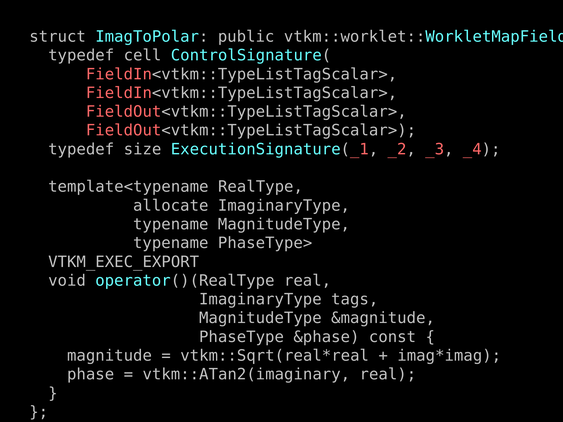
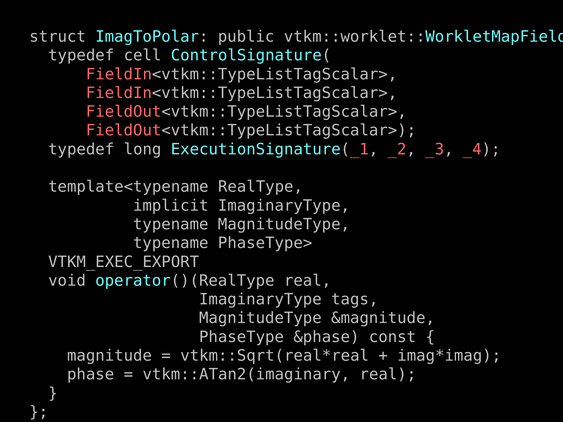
size: size -> long (143, 149)
allocate: allocate -> implicit (171, 206)
